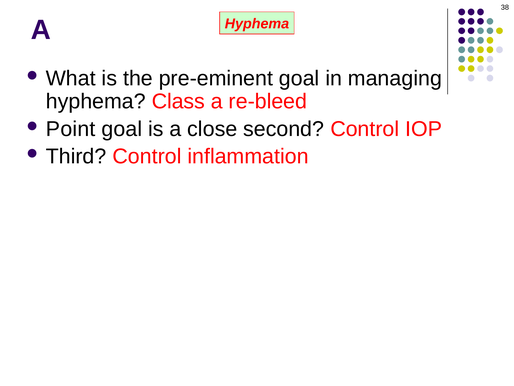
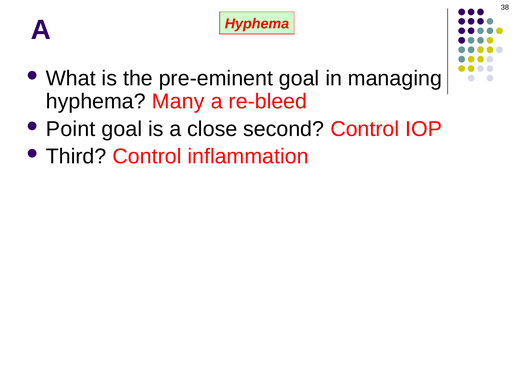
Class: Class -> Many (178, 101)
